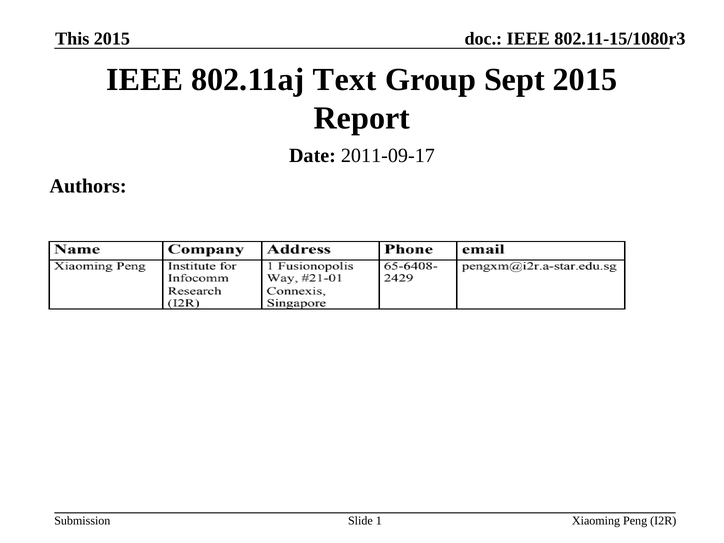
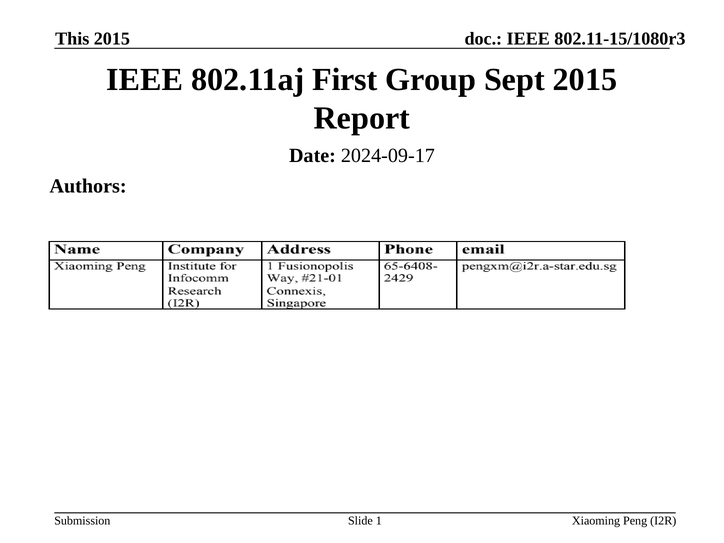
Text: Text -> First (345, 79)
2011-09-17: 2011-09-17 -> 2024-09-17 (388, 156)
